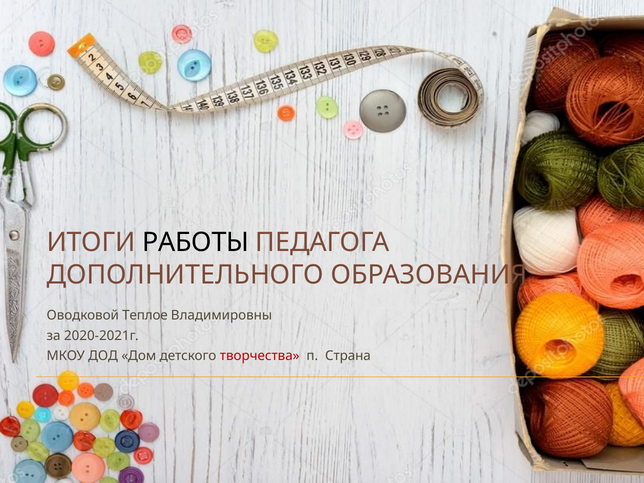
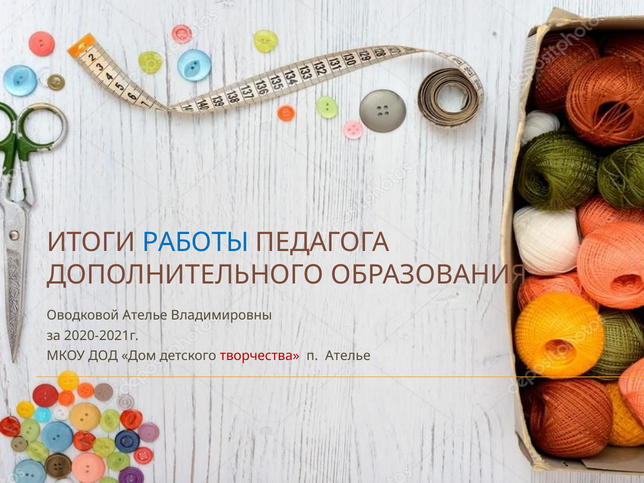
РАБОТЫ colour: black -> blue (196, 243)
Оводковой Теплое: Теплое -> Ателье (145, 315)
п Страна: Страна -> Ателье (348, 356)
